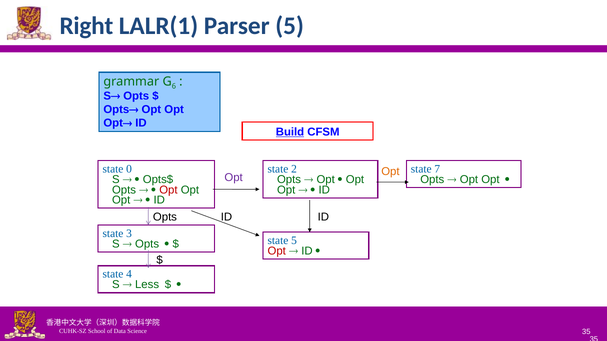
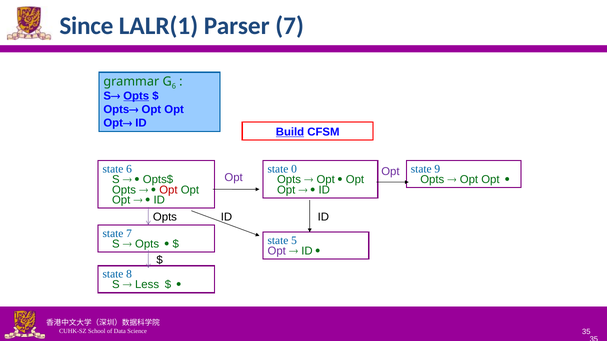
Right: Right -> Since (86, 26)
Parser 5: 5 -> 7 (290, 26)
Opts underline: none -> present (136, 96)
state 0: 0 -> 6 (129, 169)
2: 2 -> 0 (294, 169)
7: 7 -> 9 (437, 169)
Opt colour: orange -> purple (390, 172)
state 3: 3 -> 7 (129, 234)
Opt colour: red -> purple (277, 251)
4: 4 -> 8 (129, 274)
